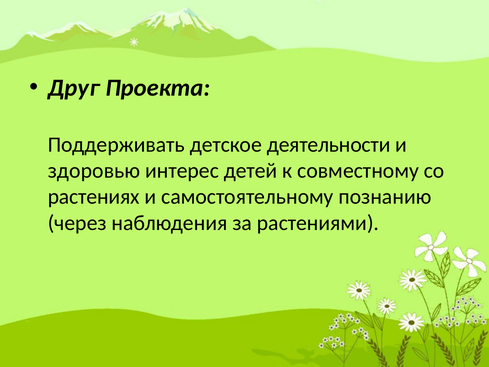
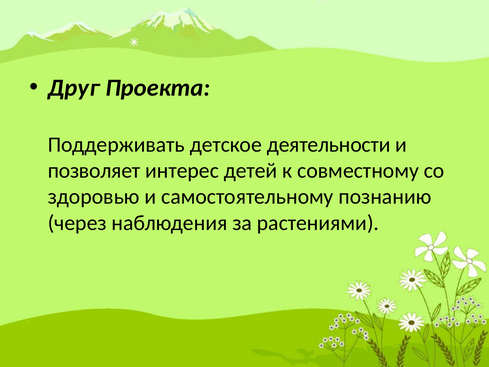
здоровью: здоровью -> позволяет (94, 171)
растениях: растениях -> здоровью (94, 197)
